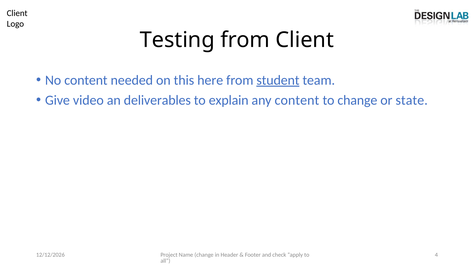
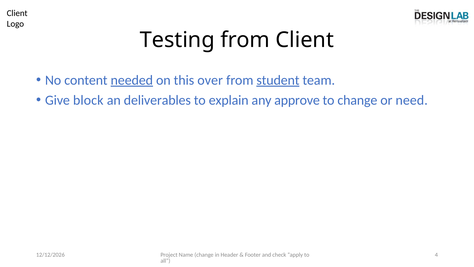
needed underline: none -> present (132, 80)
here: here -> over (210, 80)
video: video -> block (88, 100)
any content: content -> approve (297, 100)
state: state -> need (412, 100)
